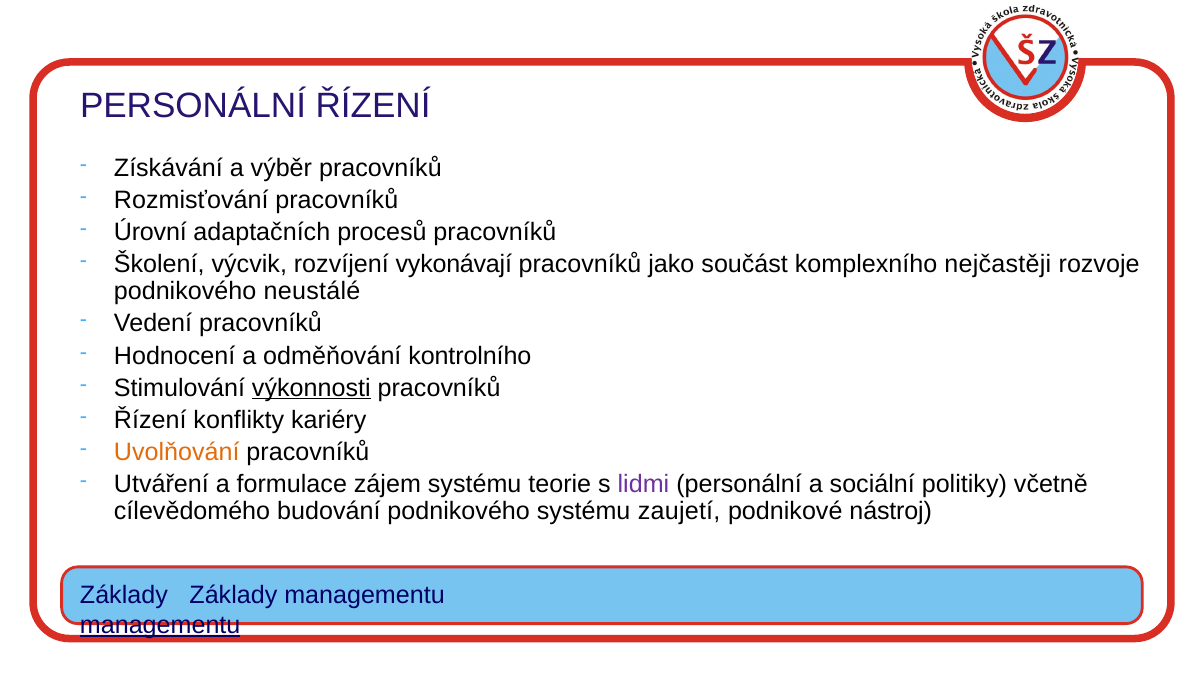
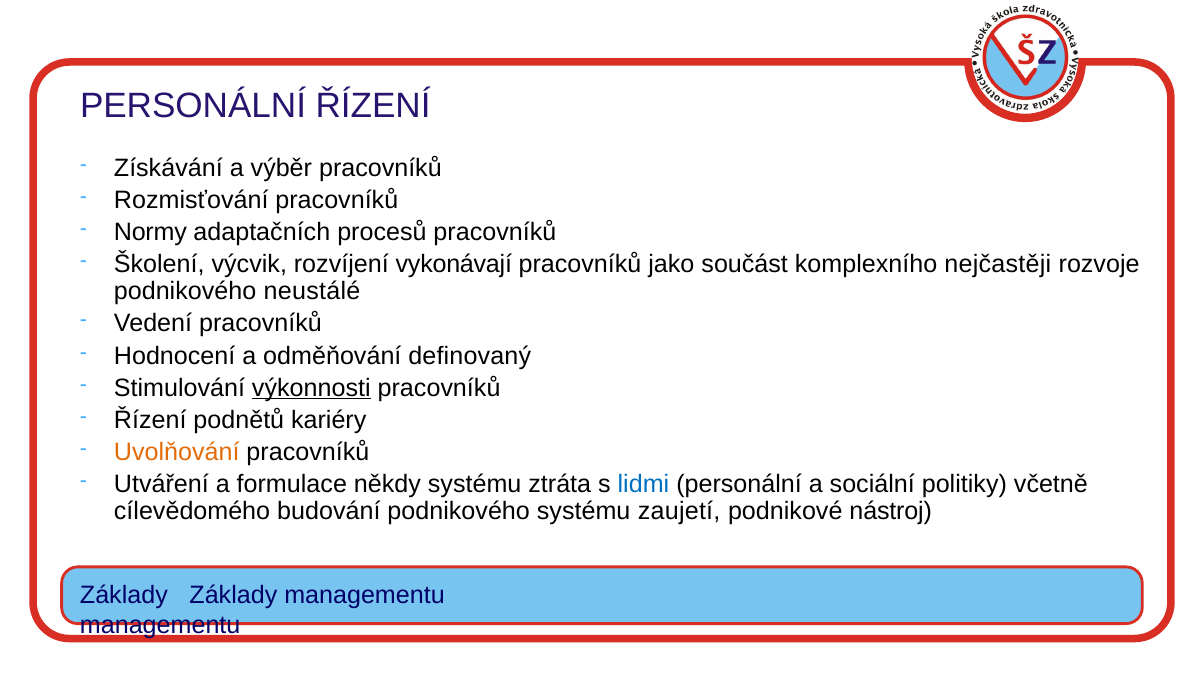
Úrovní: Úrovní -> Normy (150, 232)
kontrolního: kontrolního -> definovaný (470, 355)
konflikty: konflikty -> podnětů (239, 420)
zájem: zájem -> někdy (387, 484)
teorie: teorie -> ztráta (560, 484)
lidmi colour: purple -> blue (643, 484)
managementu underline: present -> none (160, 625)
